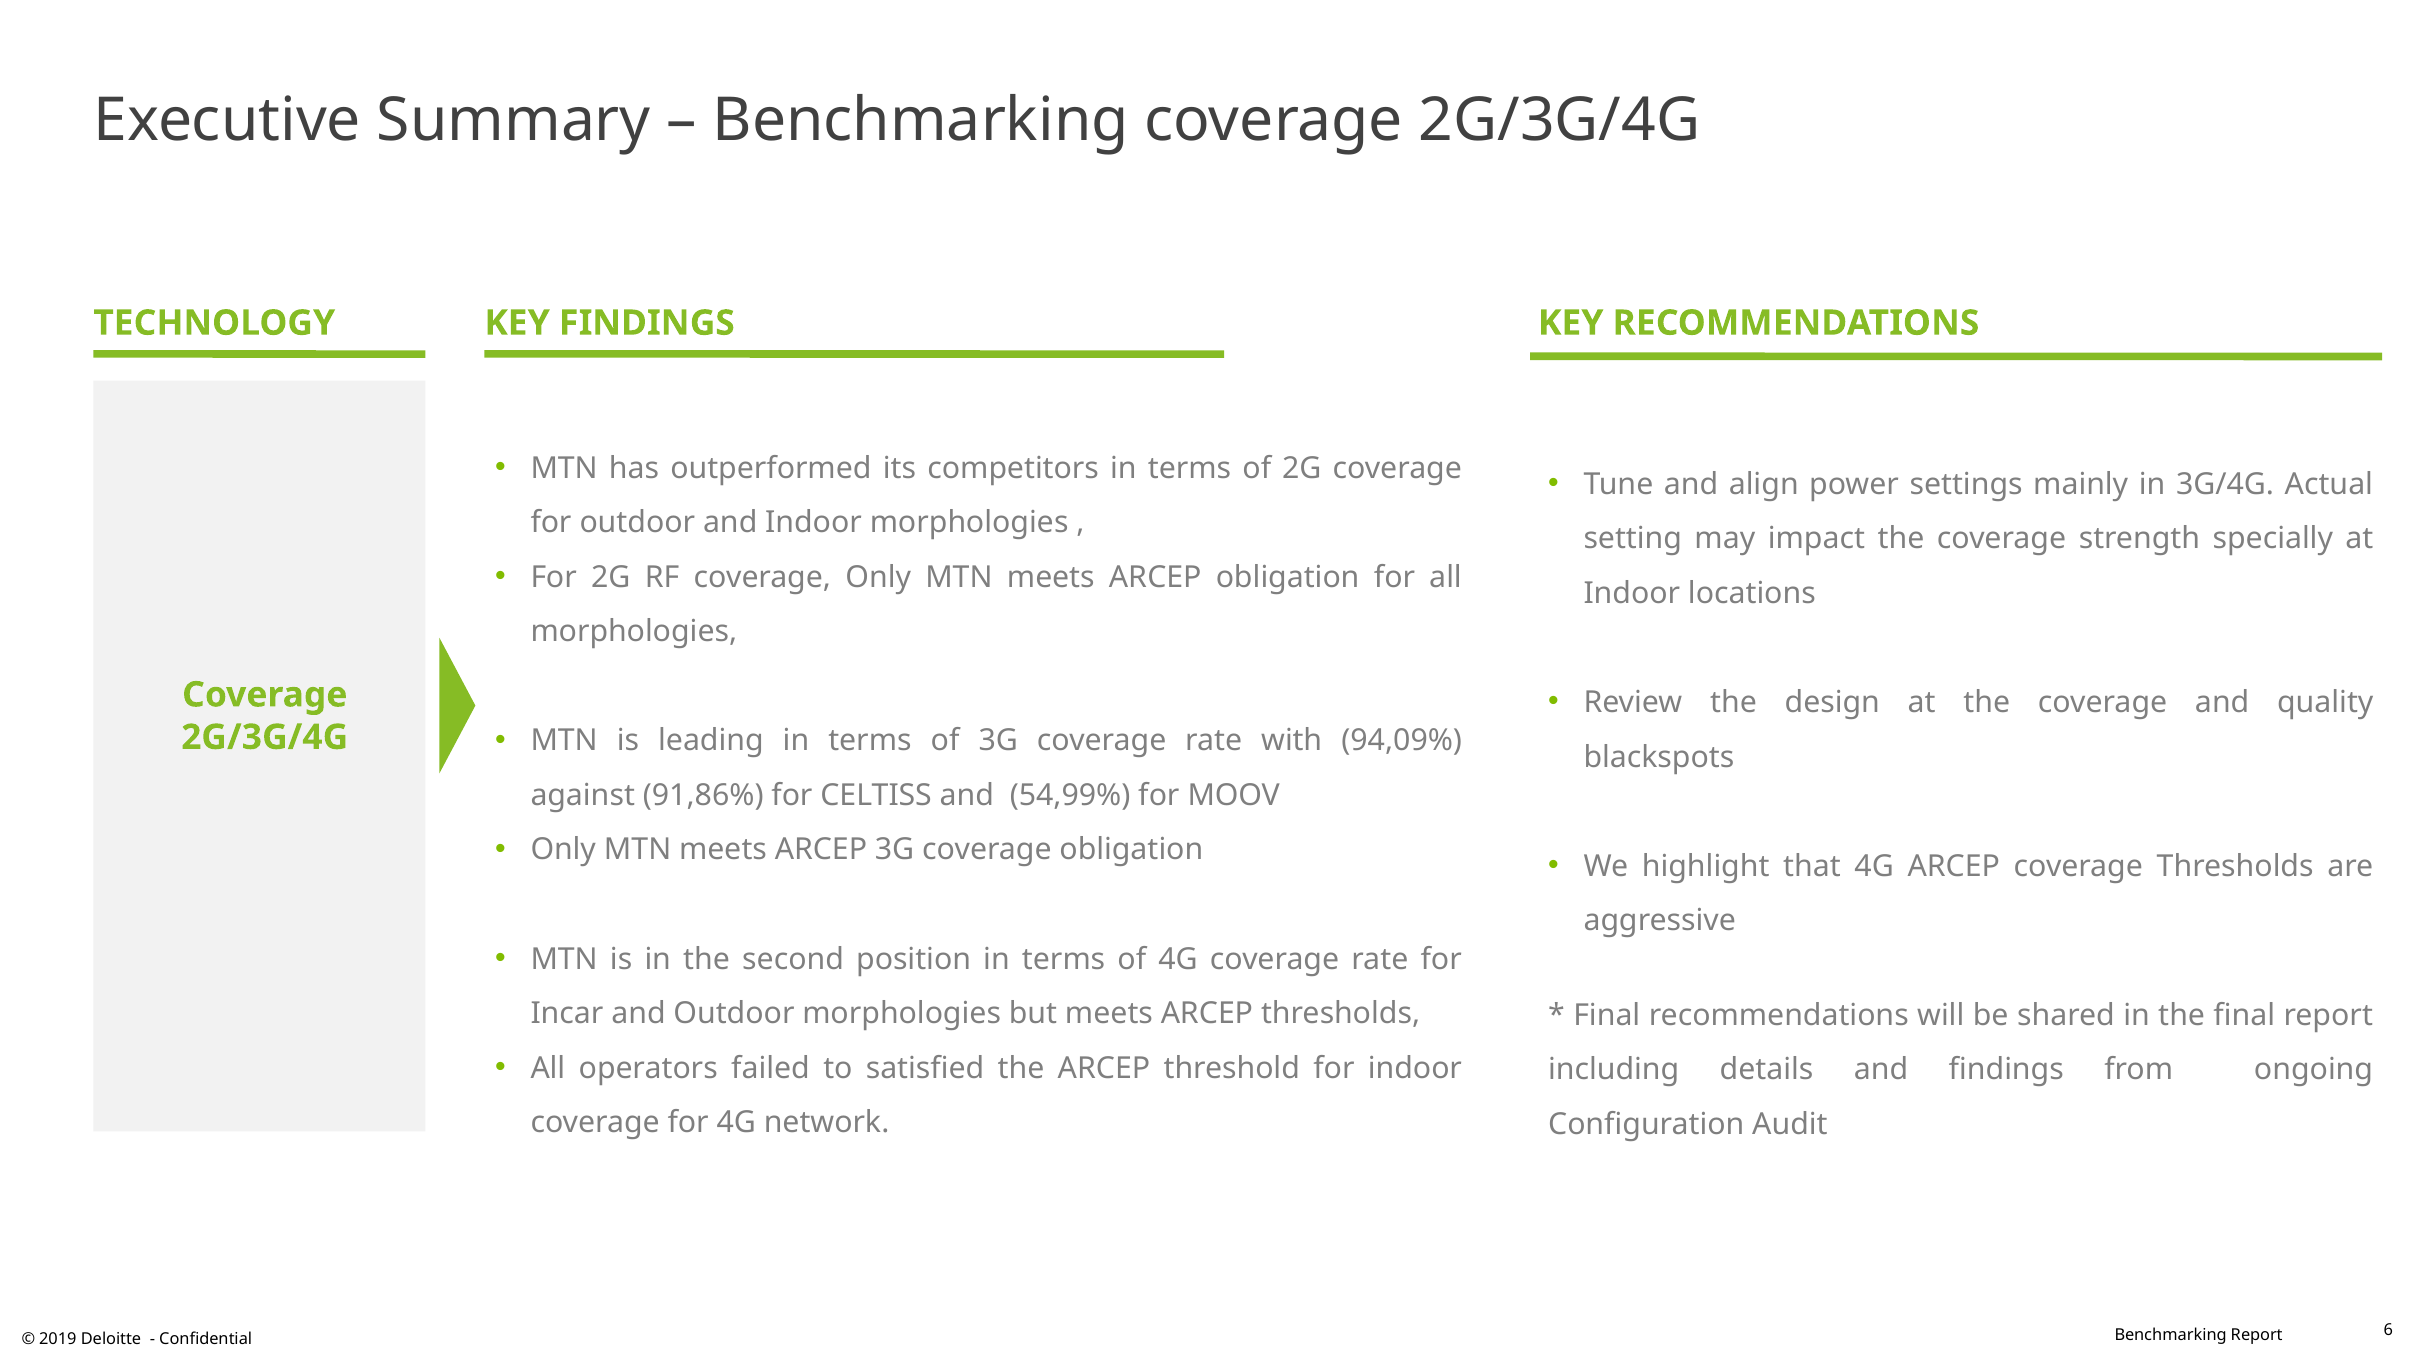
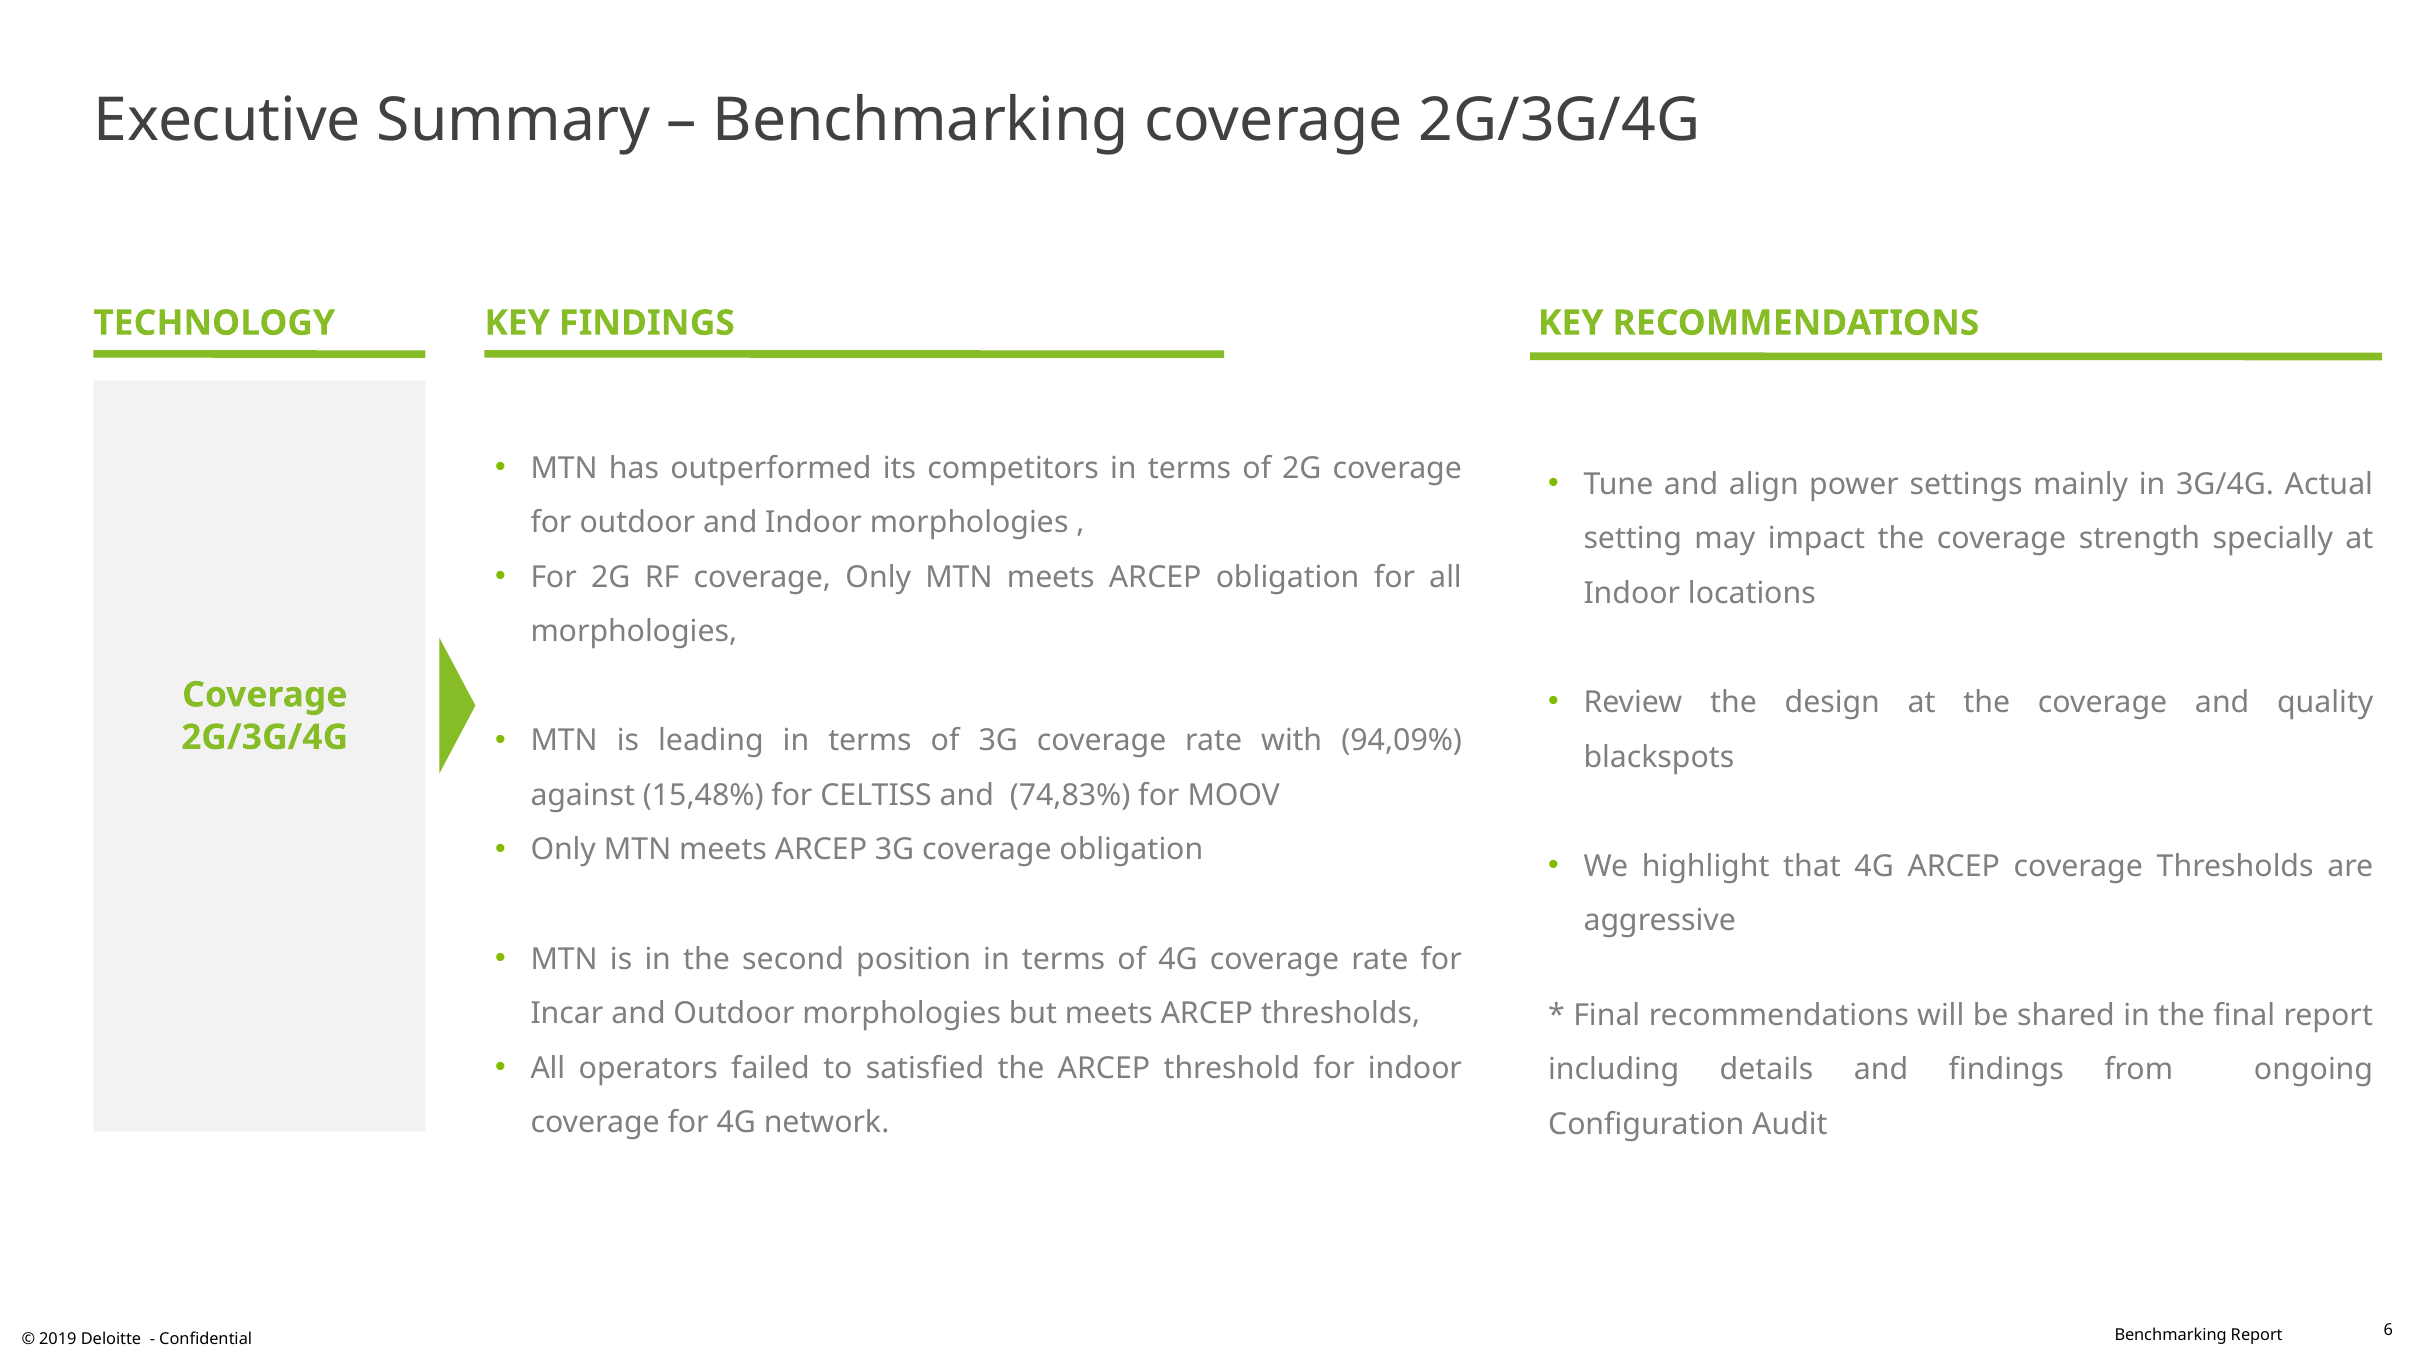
91,86%: 91,86% -> 15,48% (703, 795)
54,99%: 54,99% -> 74,83% (1070, 795)
